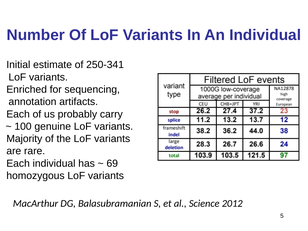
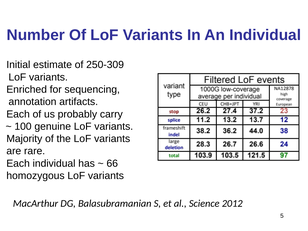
250-341: 250-341 -> 250-309 (105, 65)
69: 69 -> 66 (112, 163)
